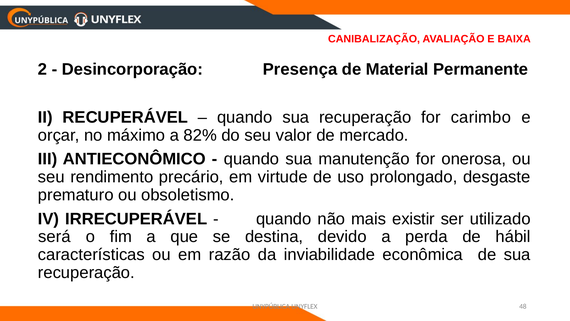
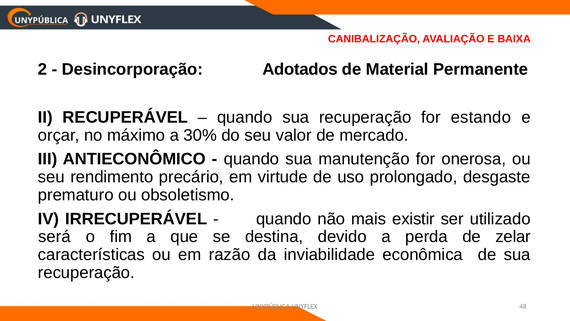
Presença: Presença -> Adotados (300, 69)
carimbo: carimbo -> estando (481, 117)
82%: 82% -> 30% (200, 135)
hábil: hábil -> zelar (513, 237)
